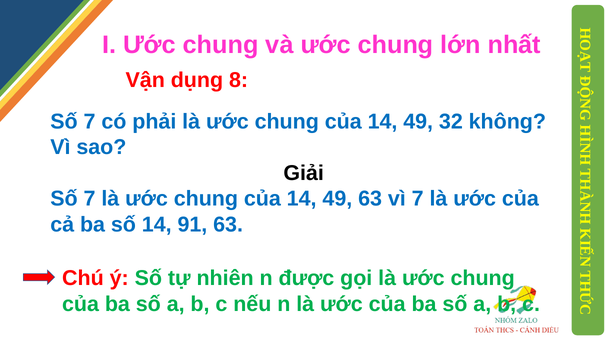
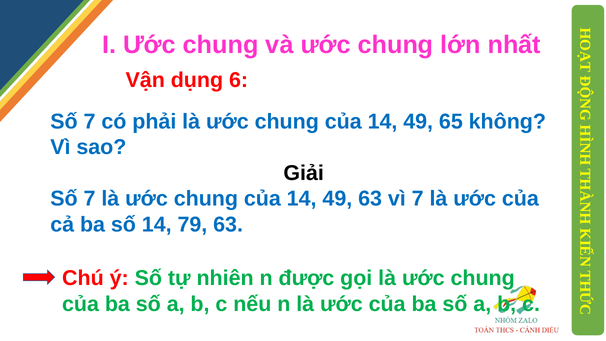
8: 8 -> 6 (239, 80)
32: 32 -> 65 (451, 122)
91: 91 -> 79 (192, 225)
